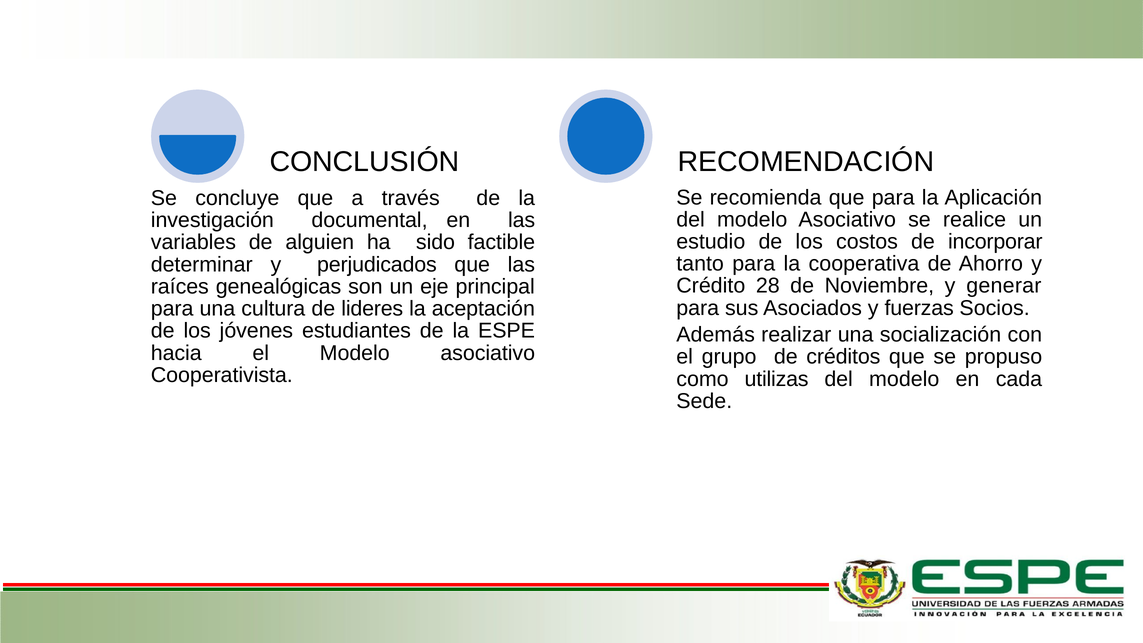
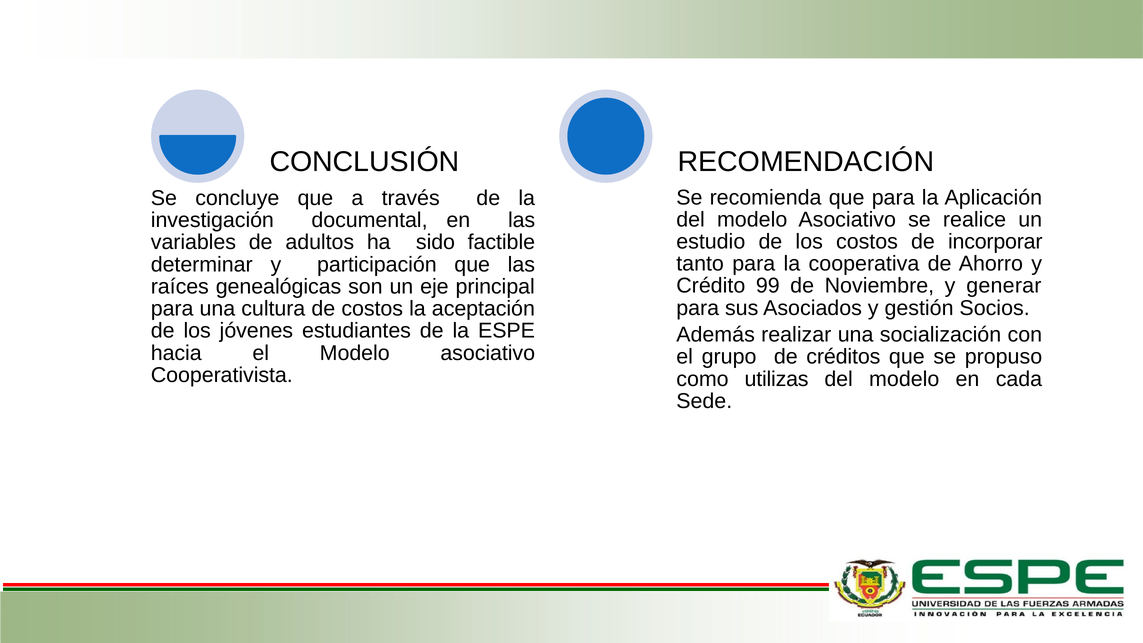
alguien: alguien -> adultos (320, 242)
perjudicados: perjudicados -> participación (377, 264)
28: 28 -> 99 (768, 286)
fuerzas: fuerzas -> gestión (919, 308)
de lideres: lideres -> costos (372, 309)
